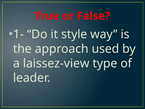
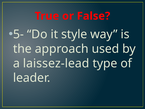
1-: 1- -> 5- (18, 34)
laissez-view: laissez-view -> laissez-lead (56, 63)
